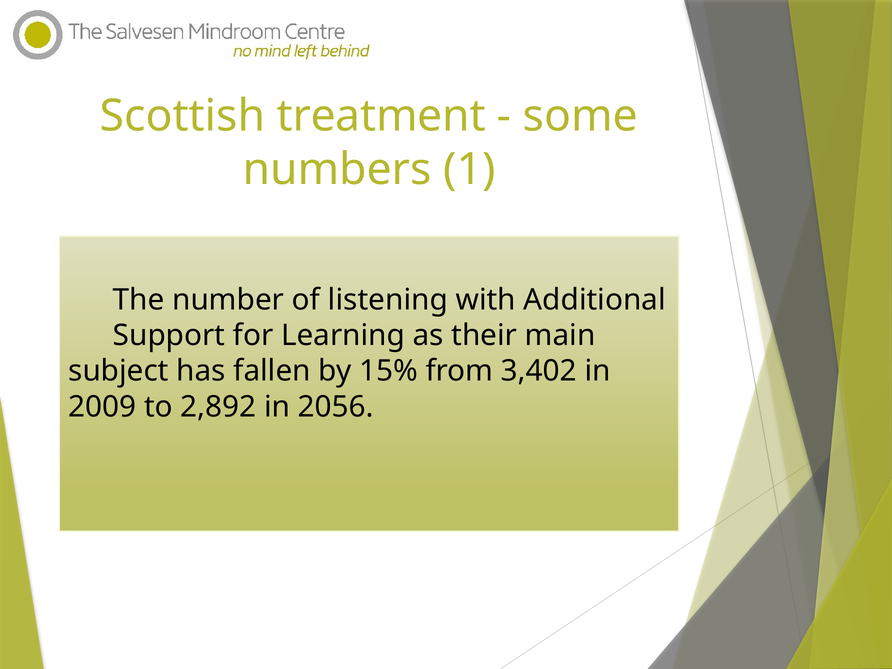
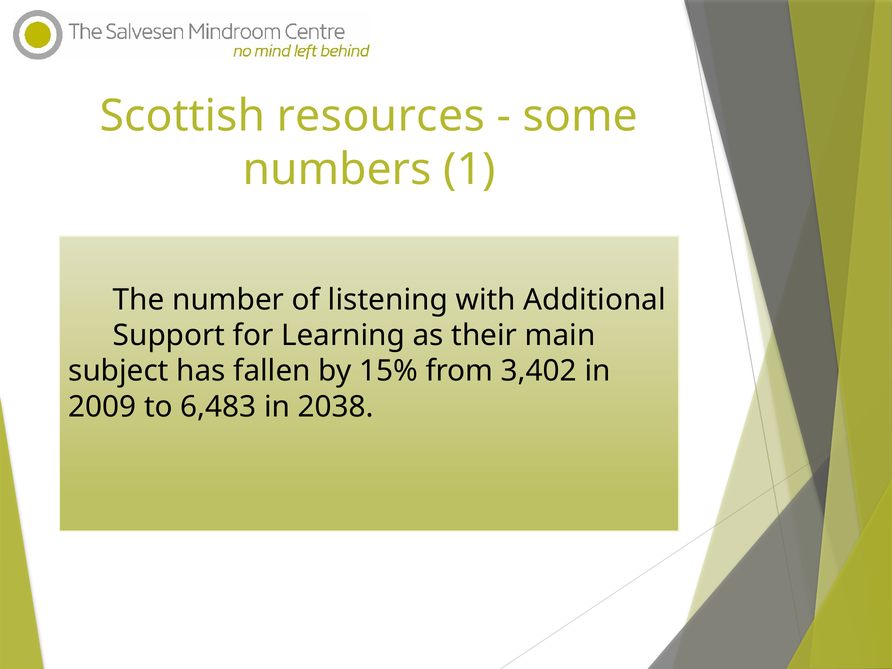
treatment: treatment -> resources (381, 116)
2,892: 2,892 -> 6,483 (218, 407)
2056: 2056 -> 2038 (336, 407)
